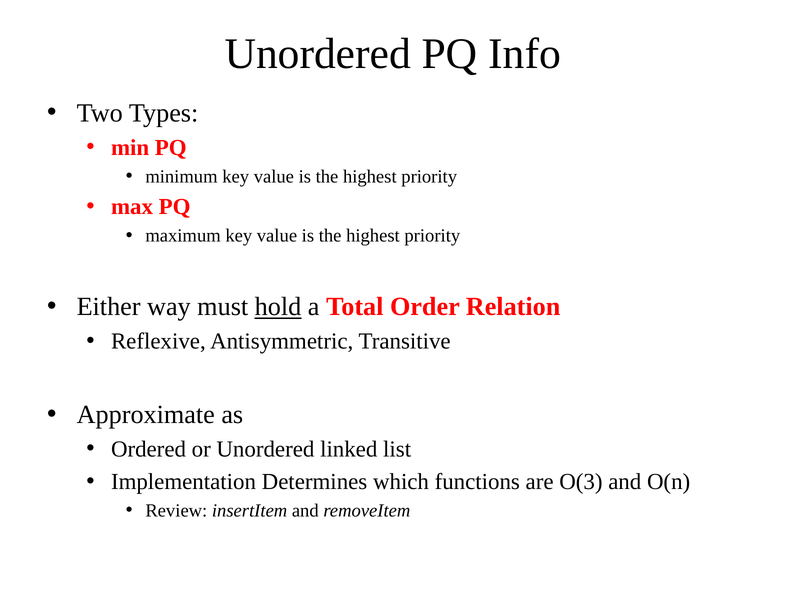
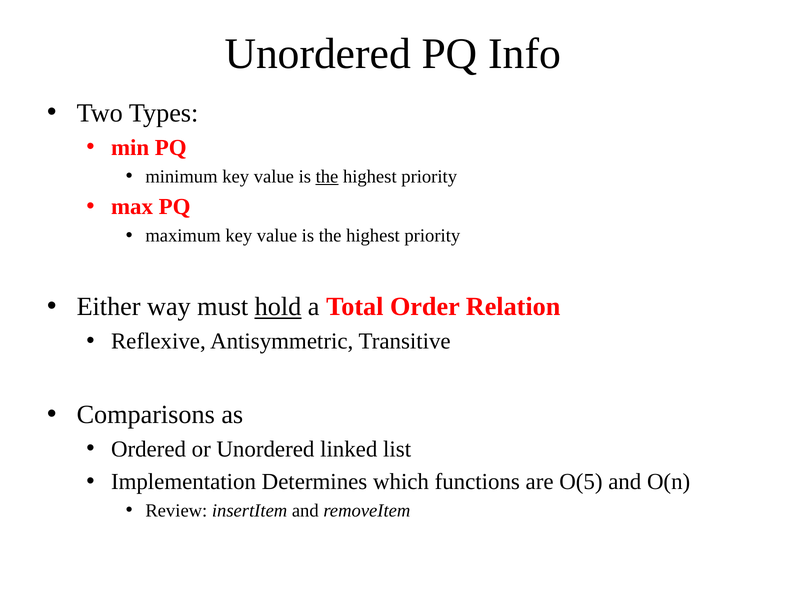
the underline: none -> present (327, 177)
Approximate: Approximate -> Comparisons (146, 415)
O(3: O(3 -> O(5 (581, 482)
